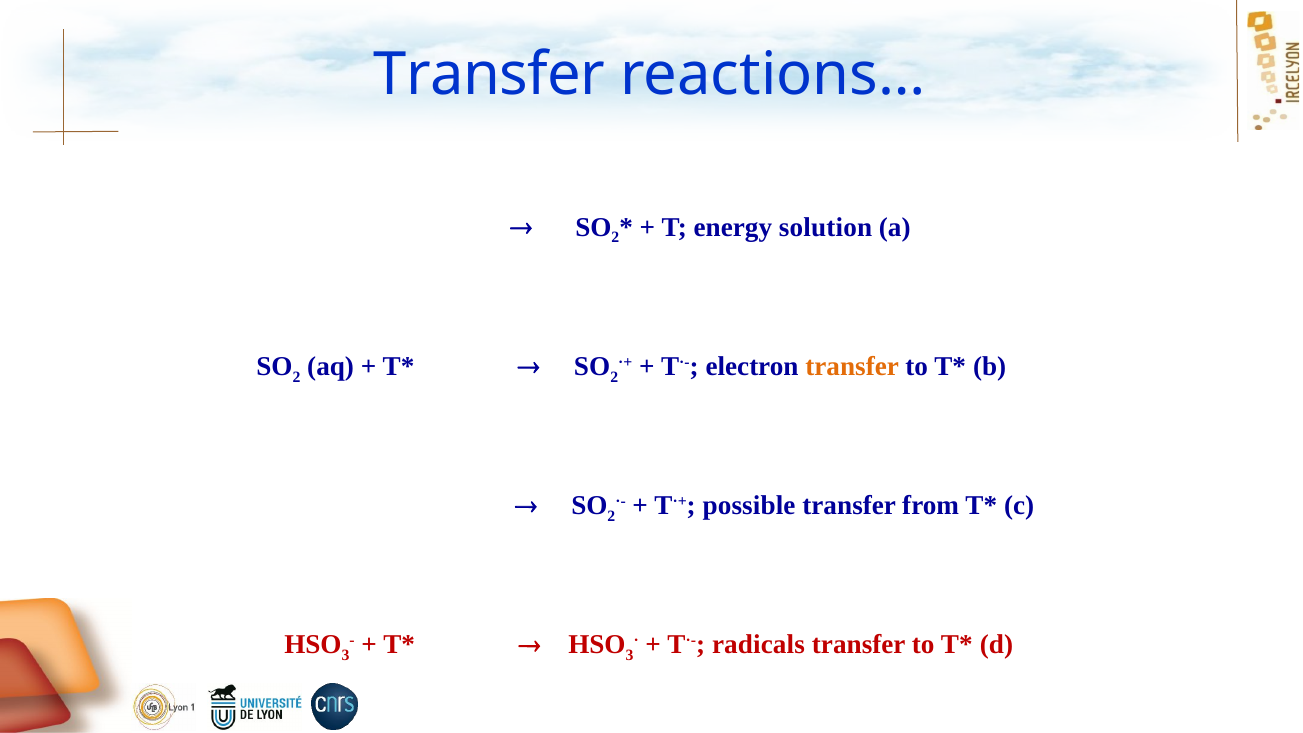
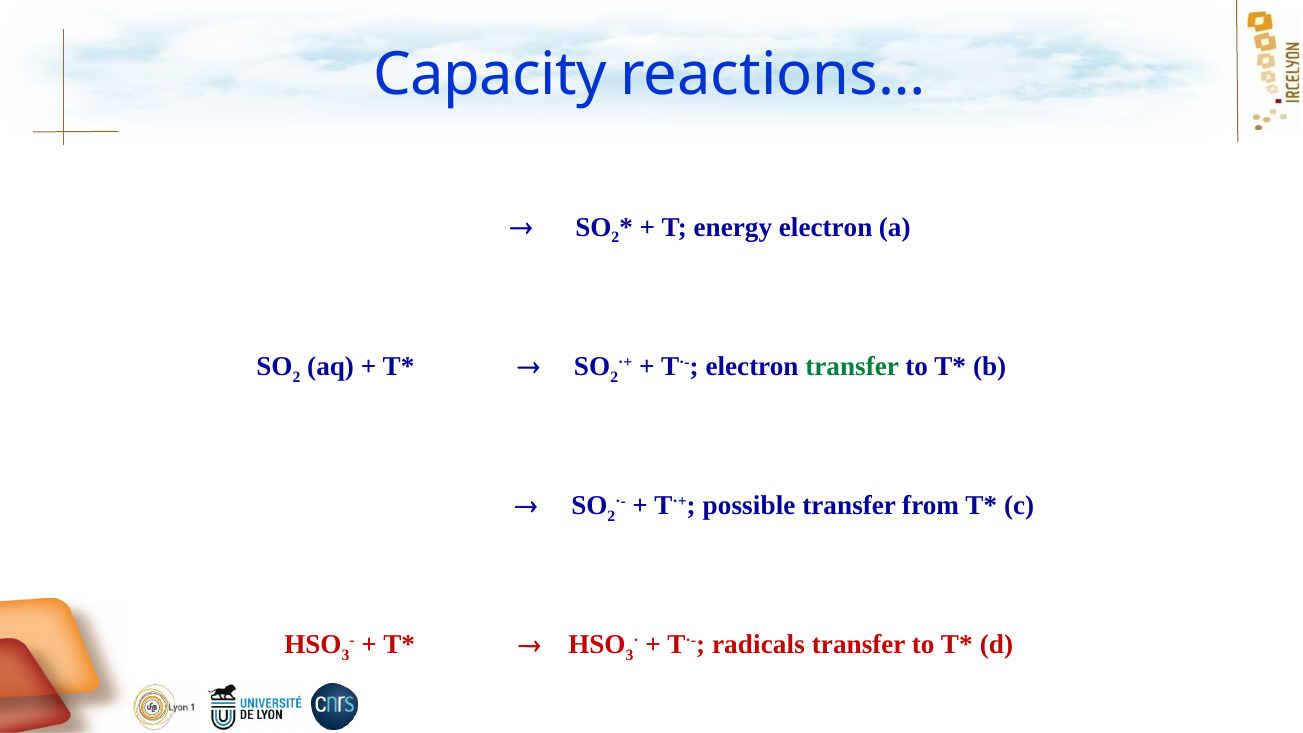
Transfer: Transfer -> Capacity (490, 75)
energy solution: solution -> electron (826, 227)
transfer colour: orange -> green (852, 366)
